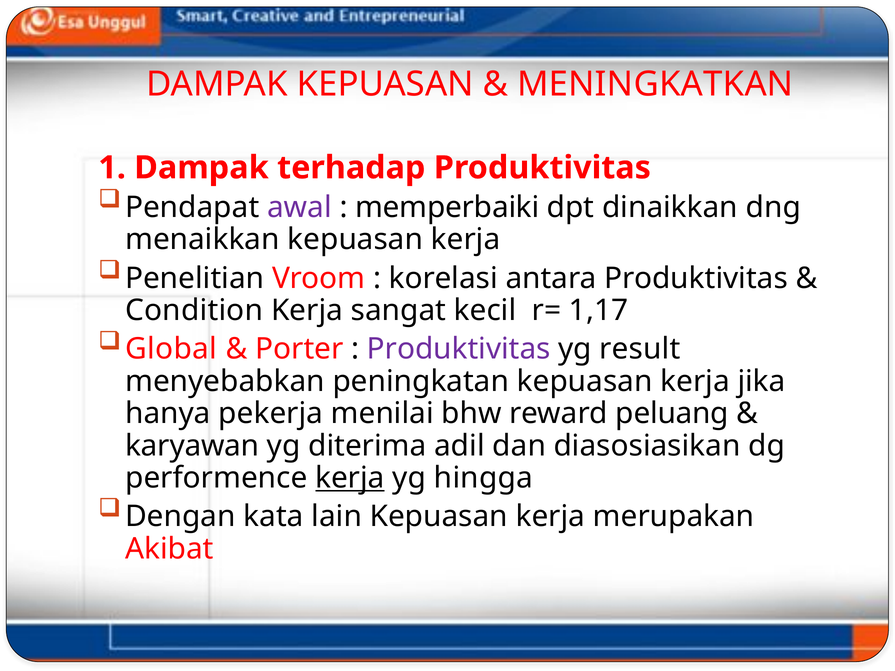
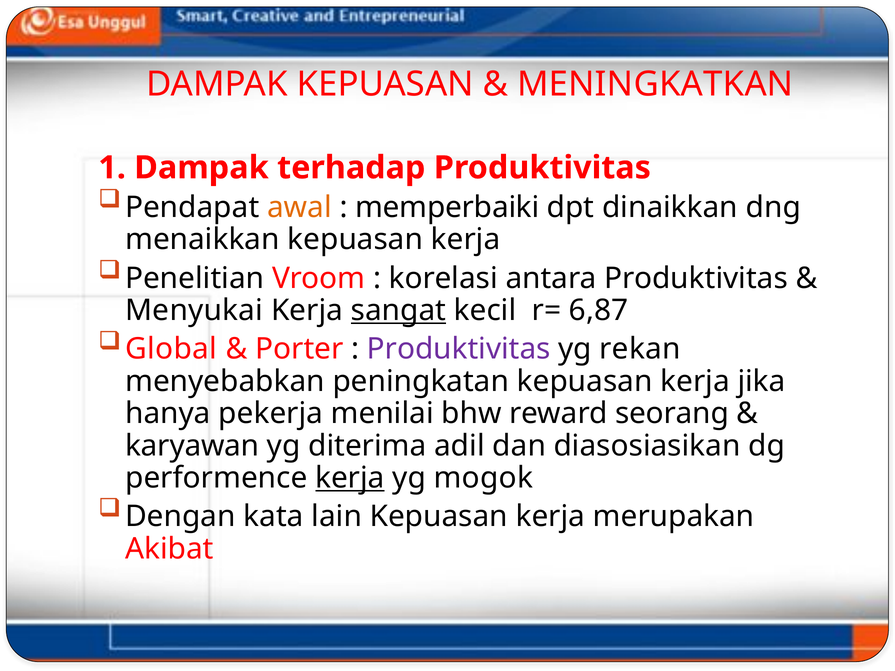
awal colour: purple -> orange (299, 207)
Condition: Condition -> Menyukai (194, 311)
sangat underline: none -> present (399, 311)
1,17: 1,17 -> 6,87 (599, 311)
result: result -> rekan (640, 349)
peluang: peluang -> seorang (672, 414)
hingga: hingga -> mogok (483, 478)
